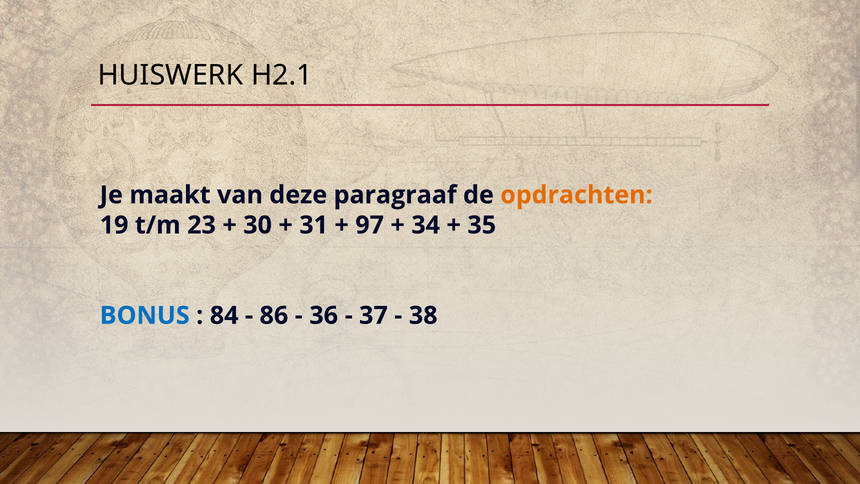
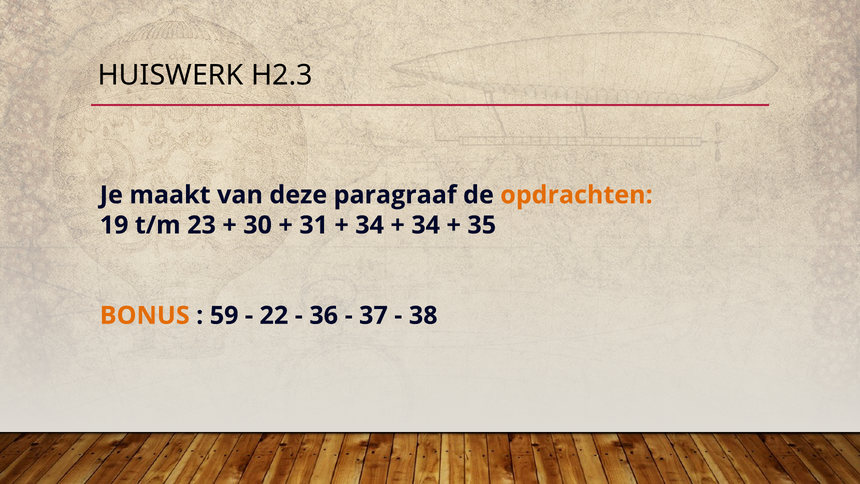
H2.1: H2.1 -> H2.3 (282, 75)
97: 97 -> 34 (370, 225)
BONUS colour: blue -> orange (145, 315)
84: 84 -> 59 (224, 315)
86: 86 -> 22 (274, 315)
